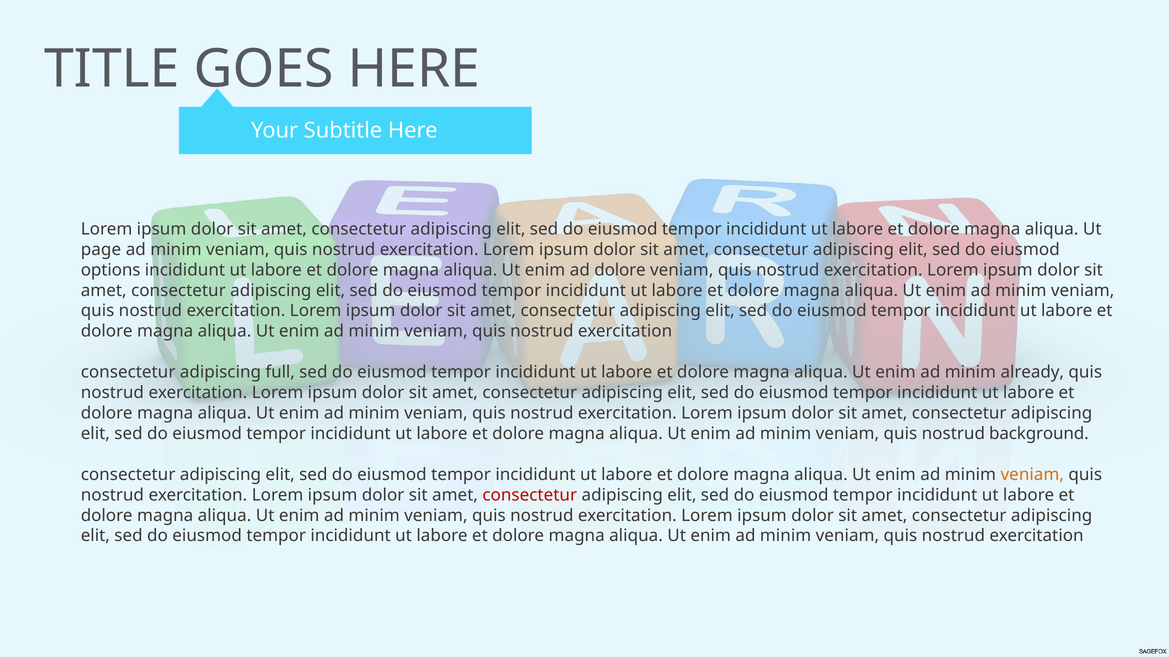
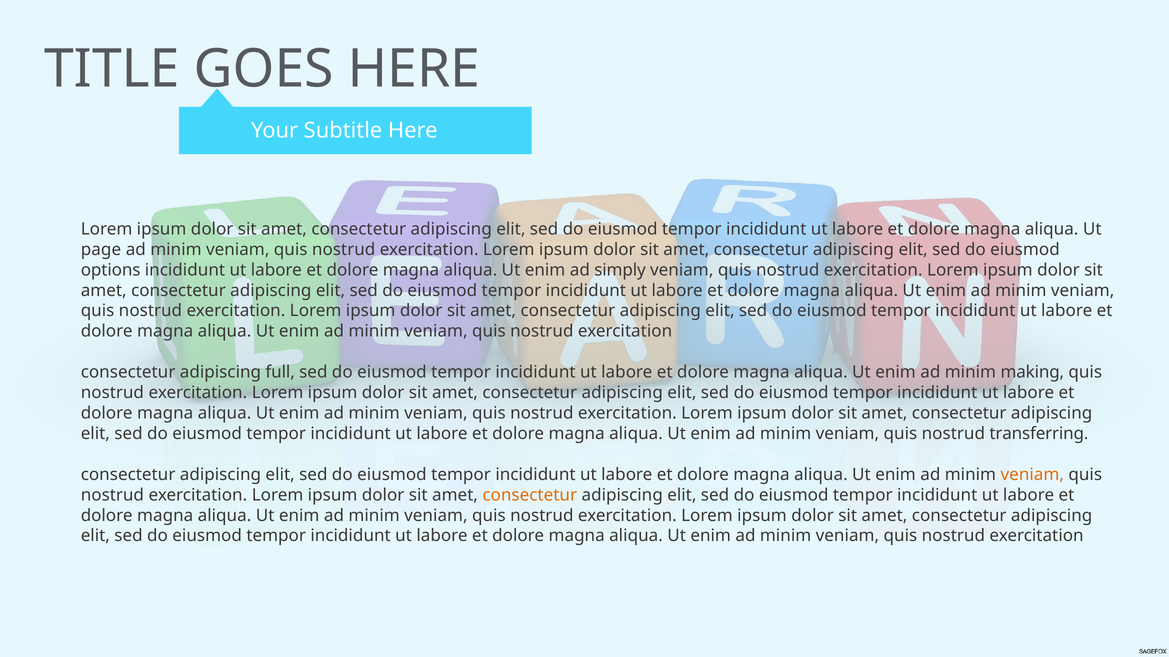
ad dolore: dolore -> simply (620, 270)
already: already -> making (1032, 373)
background: background -> transferring (1039, 434)
consectetur colour: red -> orange (530, 495)
